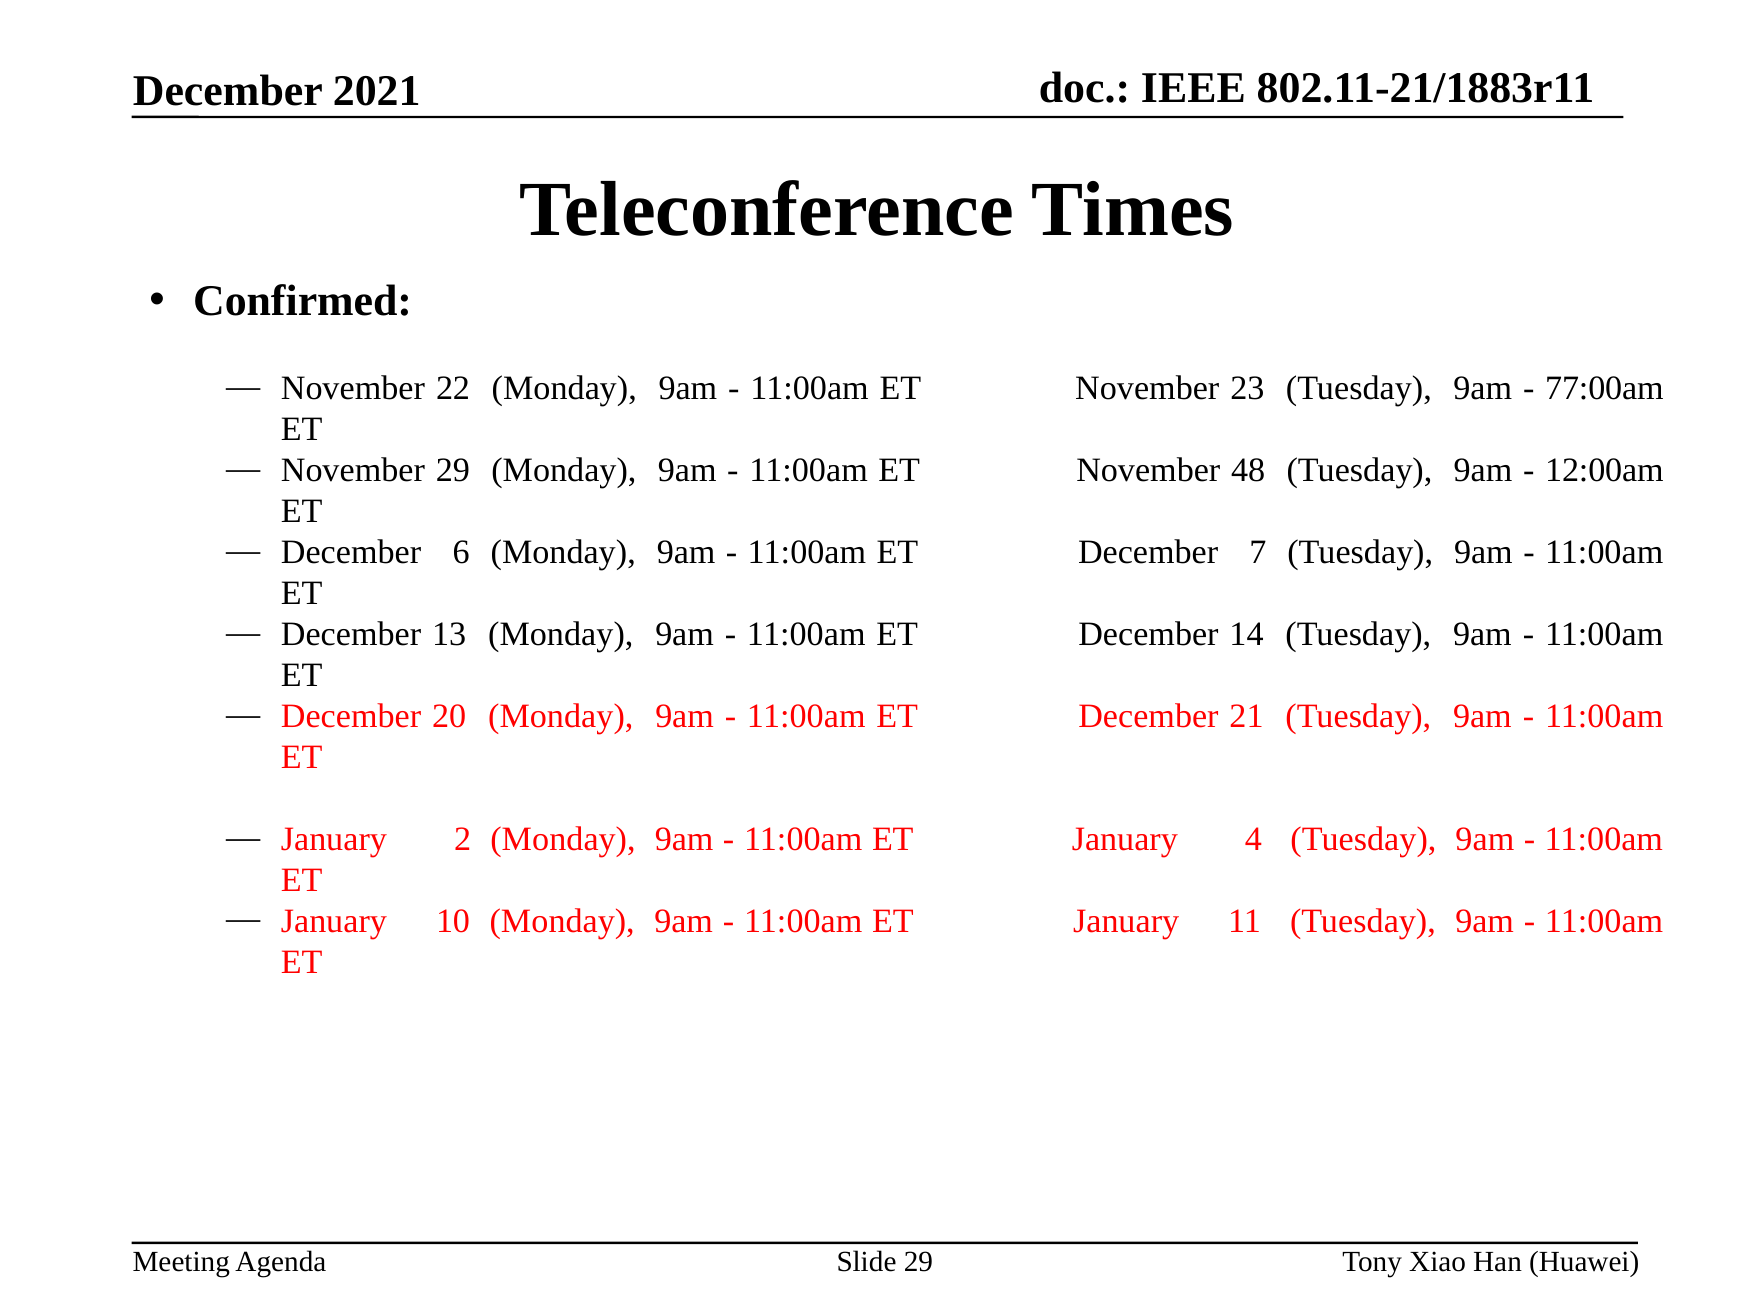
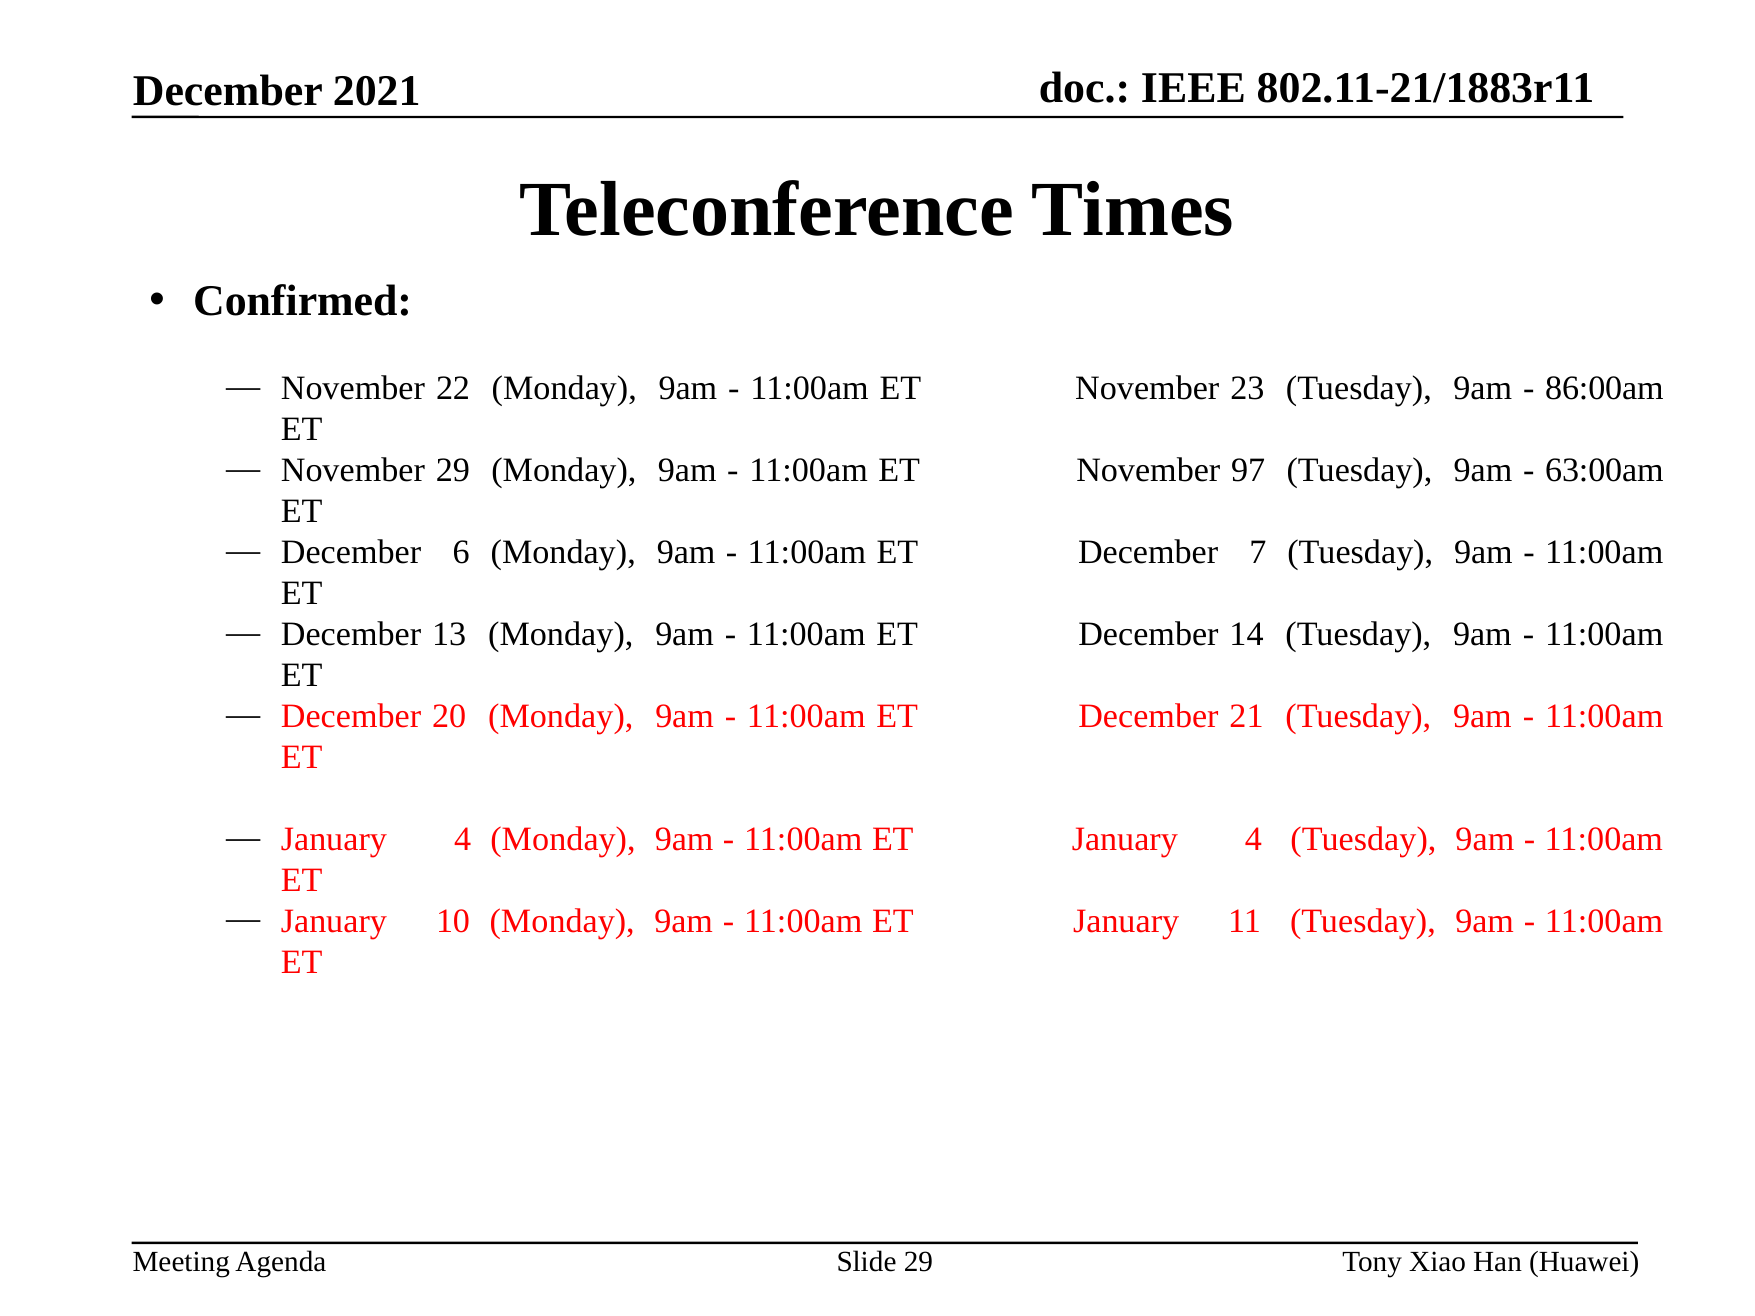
77:00am: 77:00am -> 86:00am (1604, 389)
48: 48 -> 97 (1248, 470)
12:00am: 12:00am -> 63:00am (1604, 470)
2: 2 -> 4 (463, 839)
